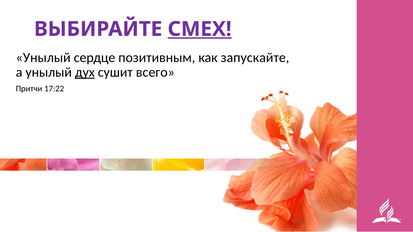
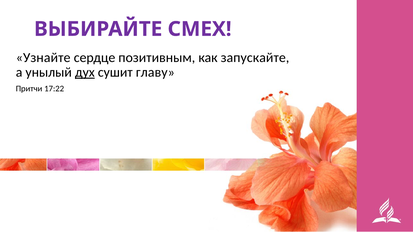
СМЕХ underline: present -> none (200, 29)
Унылый: Унылый -> Узнайте (43, 58)
всего: всего -> главу (155, 72)
